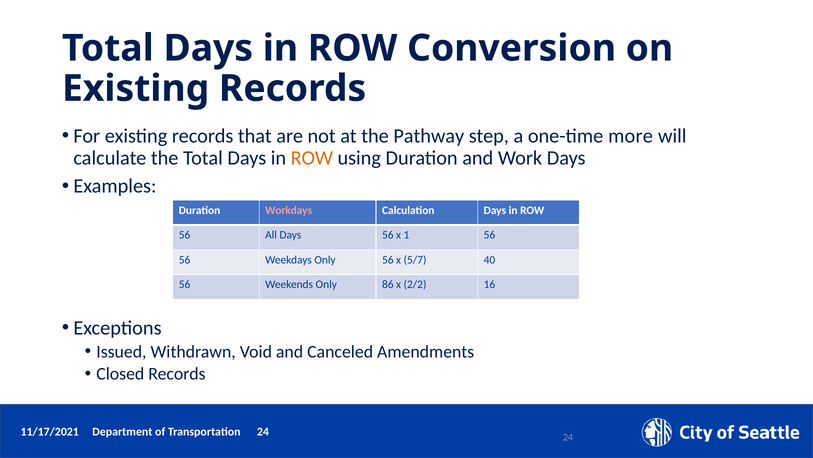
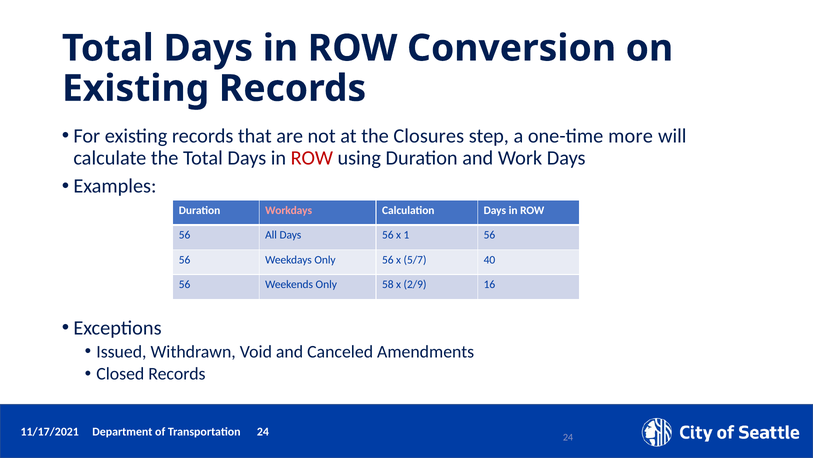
Pathway: Pathway -> Closures (429, 136)
ROW colour: orange -> red (312, 158)
86: 86 -> 58 (388, 284)
2/2: 2/2 -> 2/9 (415, 284)
